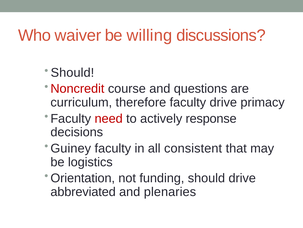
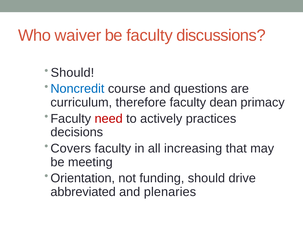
be willing: willing -> faculty (150, 35)
Noncredit colour: red -> blue (77, 89)
faculty drive: drive -> dean (223, 102)
response: response -> practices (211, 118)
Guiney: Guiney -> Covers (71, 148)
consistent: consistent -> increasing (193, 148)
logistics: logistics -> meeting (90, 162)
